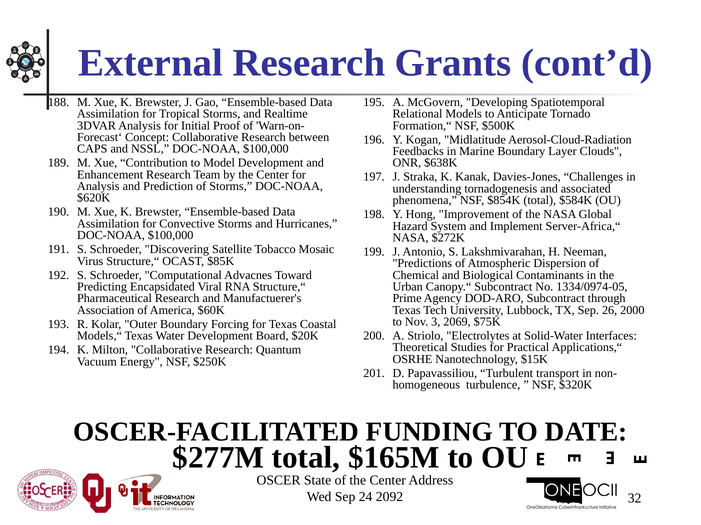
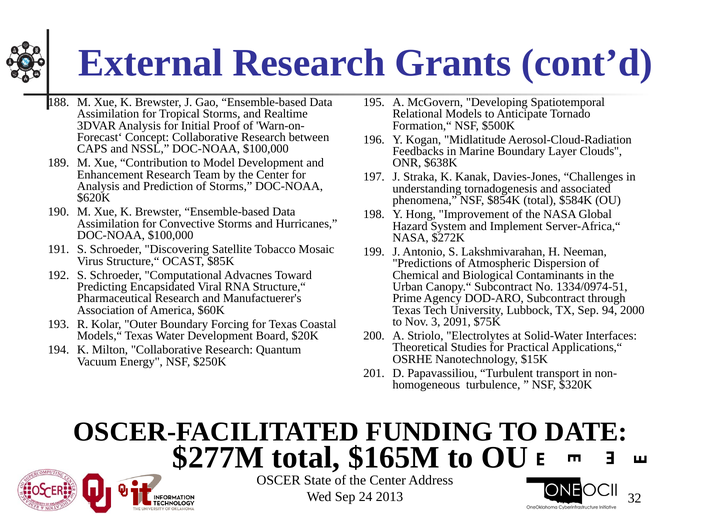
1334/0974-05: 1334/0974-05 -> 1334/0974-51 (592, 287)
26: 26 -> 94 (610, 310)
2069: 2069 -> 2091 (457, 322)
2092: 2092 -> 2013 (390, 497)
